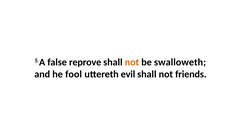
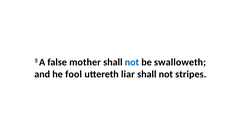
reprove: reprove -> mother (85, 62)
not colour: orange -> blue (132, 62)
evil: evil -> liar (128, 74)
friends: friends -> stripes (191, 74)
